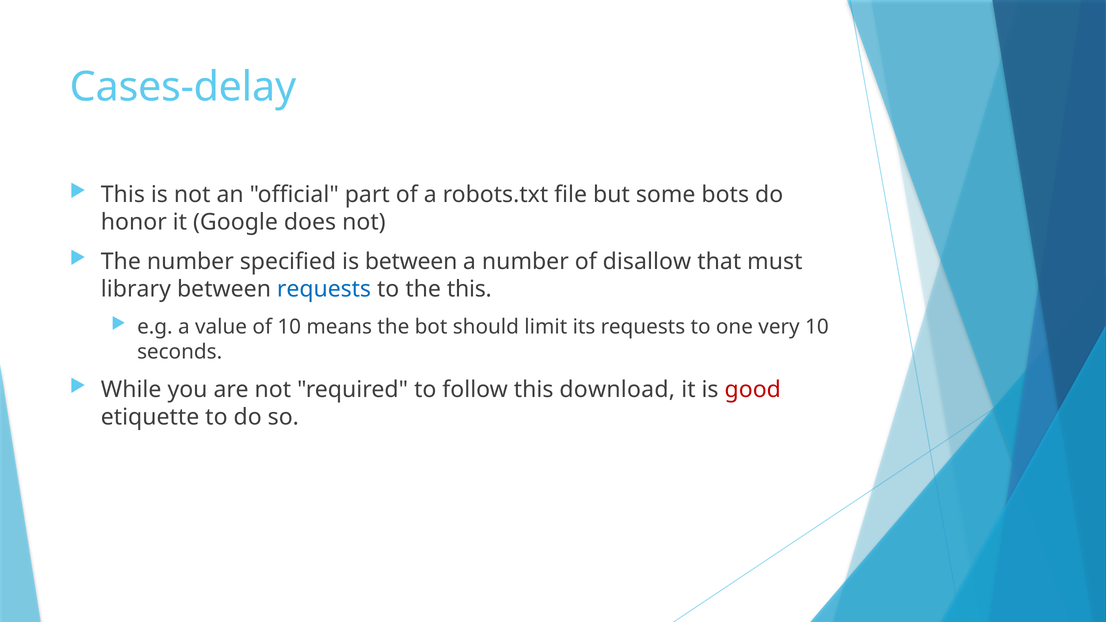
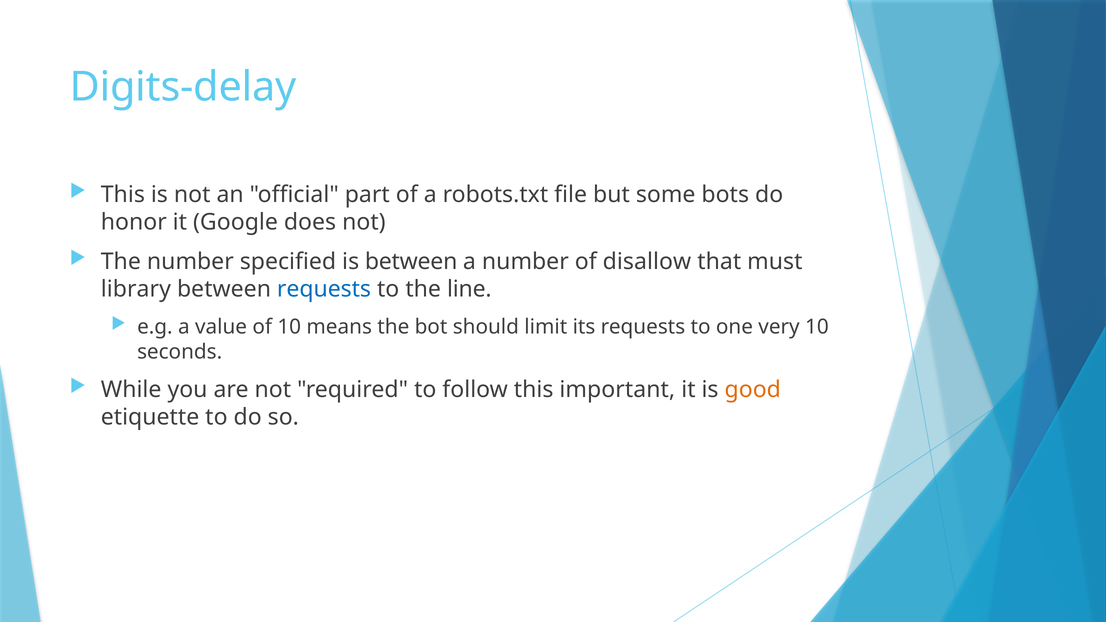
Cases-delay: Cases-delay -> Digits-delay (183, 87)
the this: this -> line (469, 289)
download: download -> important (617, 390)
good colour: red -> orange (753, 390)
